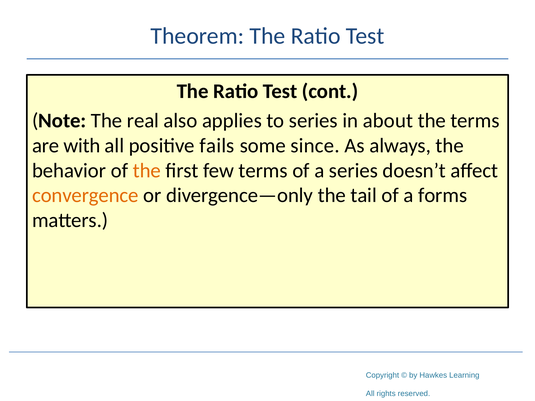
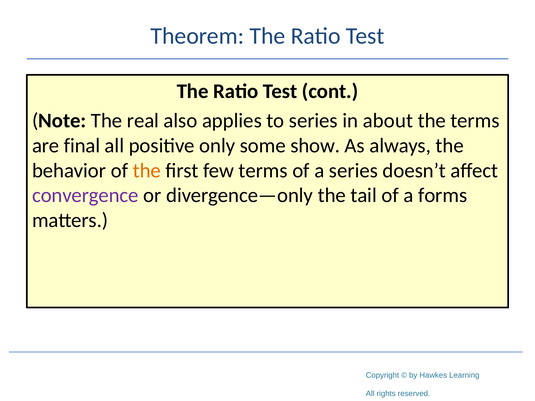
with: with -> final (82, 146)
fails: fails -> only (217, 146)
since: since -> show (315, 146)
convergence colour: orange -> purple (85, 196)
